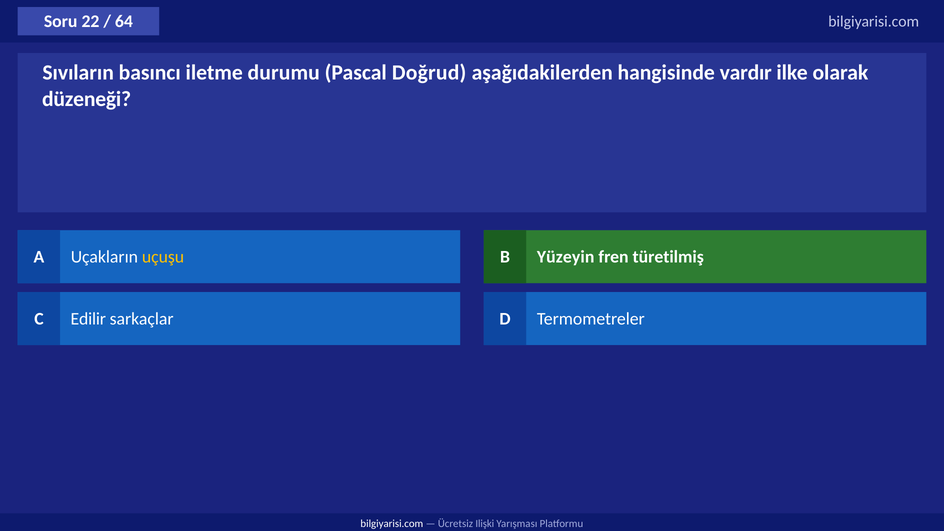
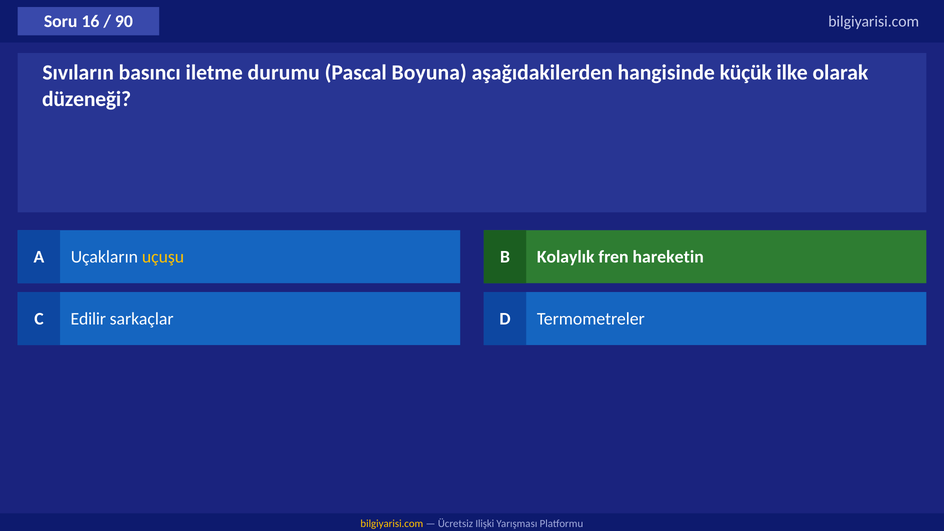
22: 22 -> 16 (90, 22)
64: 64 -> 90 (124, 22)
Doğrud: Doğrud -> Boyuna (429, 73)
vardır: vardır -> küçük (746, 73)
Yüzeyin: Yüzeyin -> Kolaylık (566, 257)
türetilmiş: türetilmiş -> hareketin (668, 257)
bilgiyarisi.com colour: white -> yellow (392, 524)
